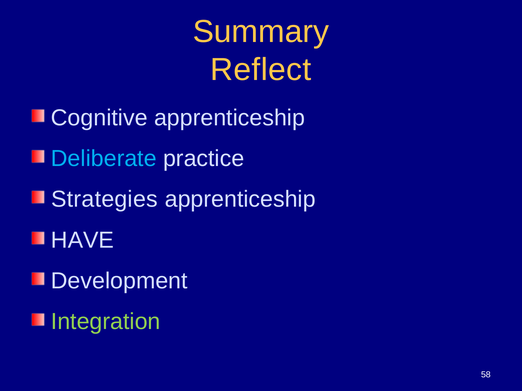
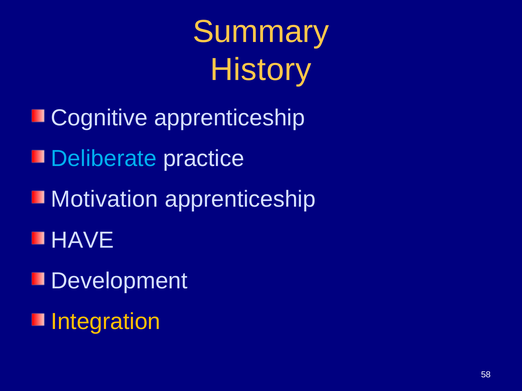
Reflect: Reflect -> History (261, 70)
Strategies: Strategies -> Motivation (105, 200)
Integration colour: light green -> yellow (106, 322)
